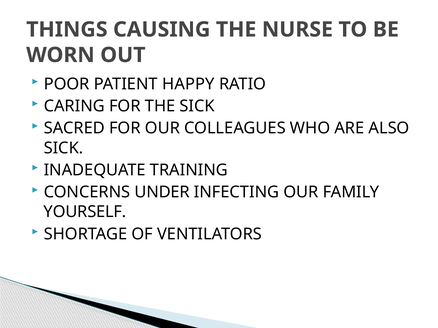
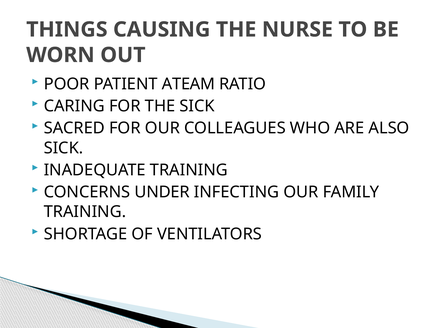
HAPPY: HAPPY -> ATEAM (188, 84)
YOURSELF: YOURSELF -> TRAINING (85, 212)
